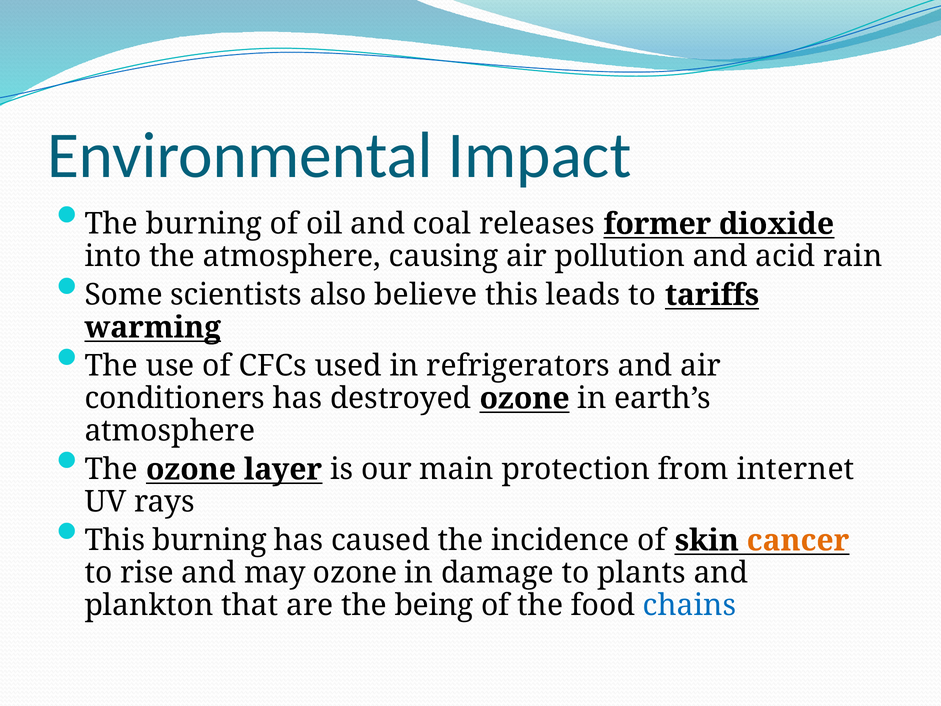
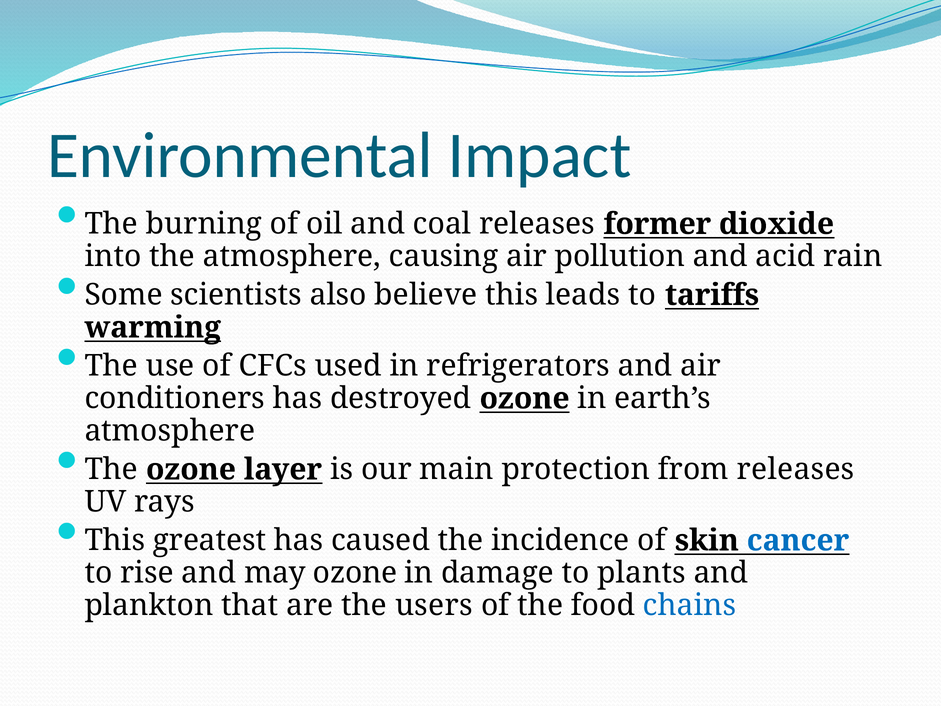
from internet: internet -> releases (796, 469)
This burning: burning -> greatest (210, 540)
cancer colour: orange -> blue (798, 540)
being: being -> users (434, 605)
